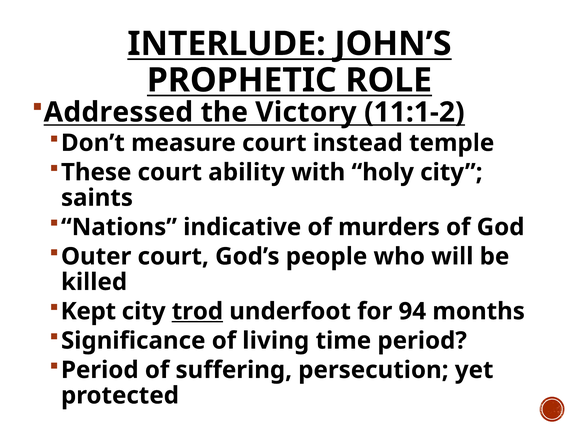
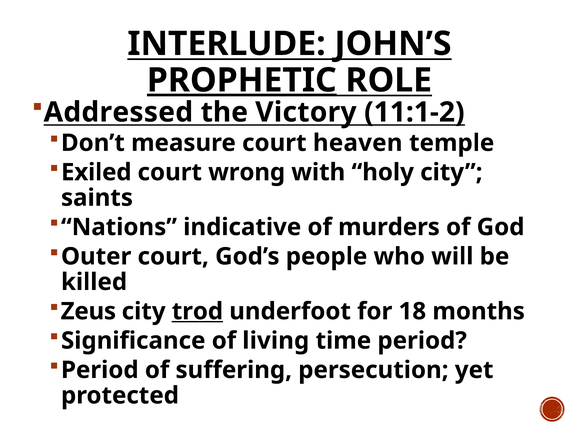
PROPHETIC underline: none -> present (242, 80)
instead: instead -> heaven (358, 143)
These: These -> Exiled (96, 172)
ability: ability -> wrong (247, 172)
Kept: Kept -> Zeus (88, 311)
94: 94 -> 18 (412, 311)
